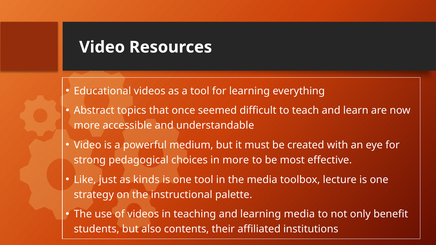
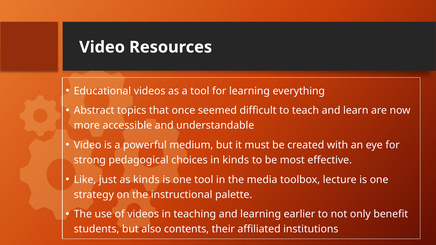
in more: more -> kinds (236, 160)
learning media: media -> earlier (299, 214)
